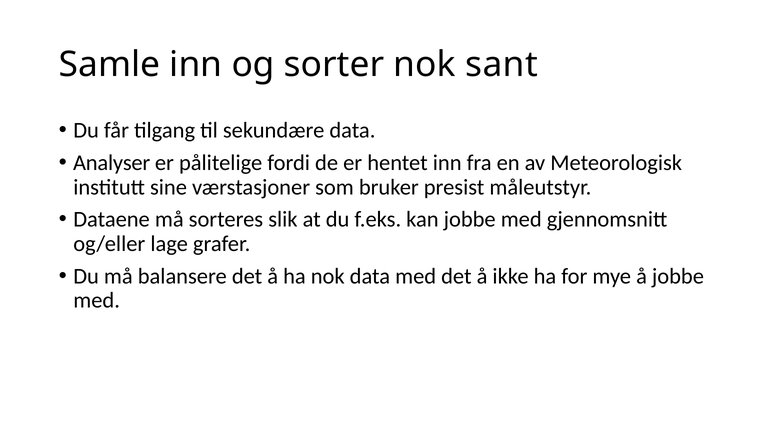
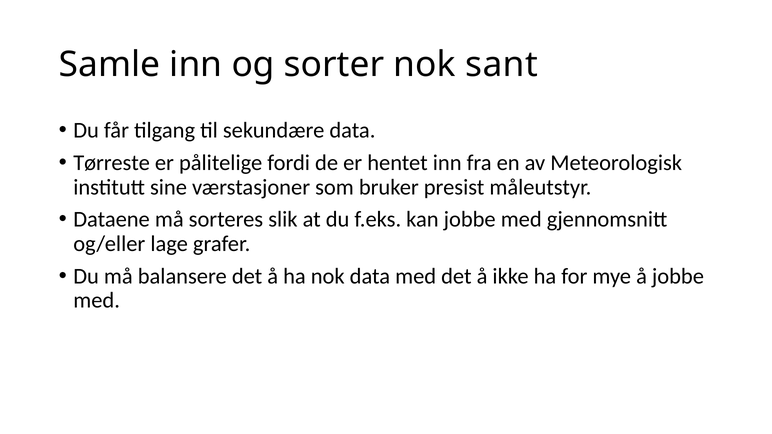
Analyser: Analyser -> Tørreste (112, 163)
